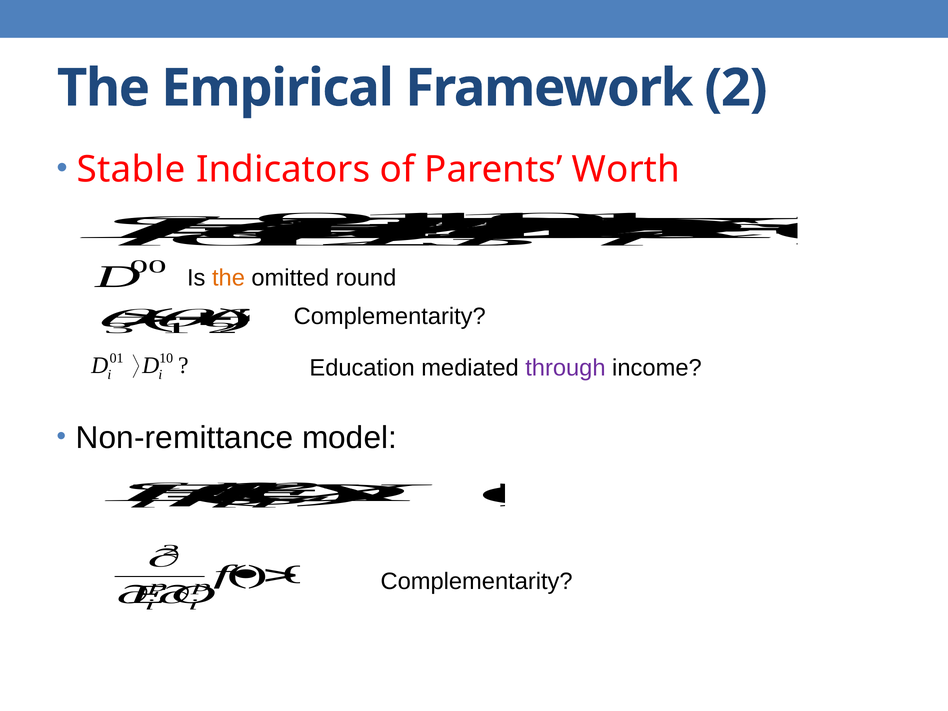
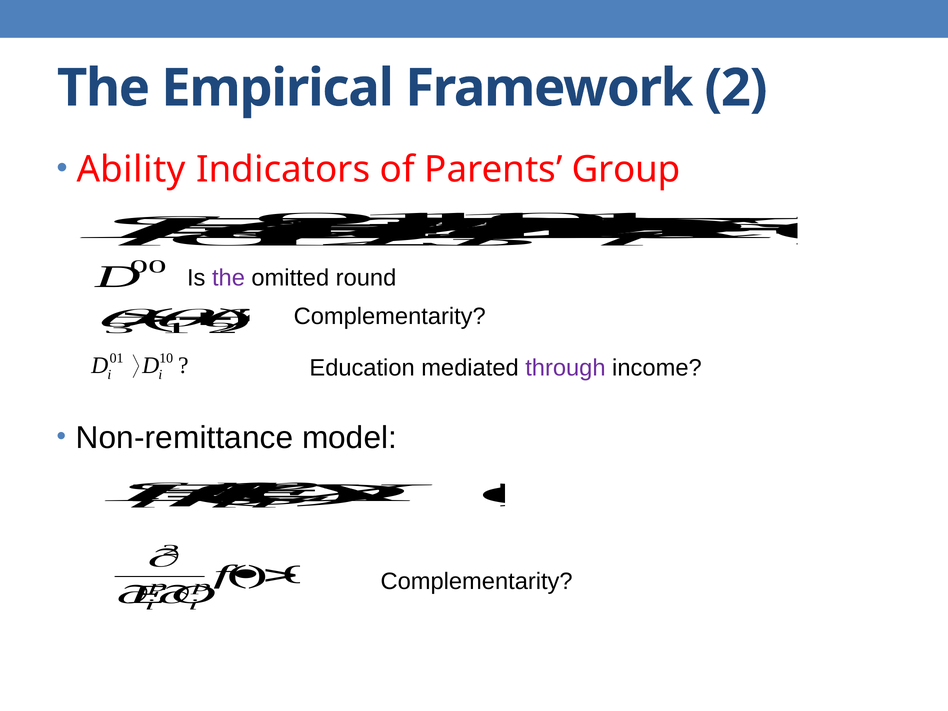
Stable: Stable -> Ability (131, 170)
Worth: Worth -> Group (626, 170)
the colour: orange -> purple (228, 278)
